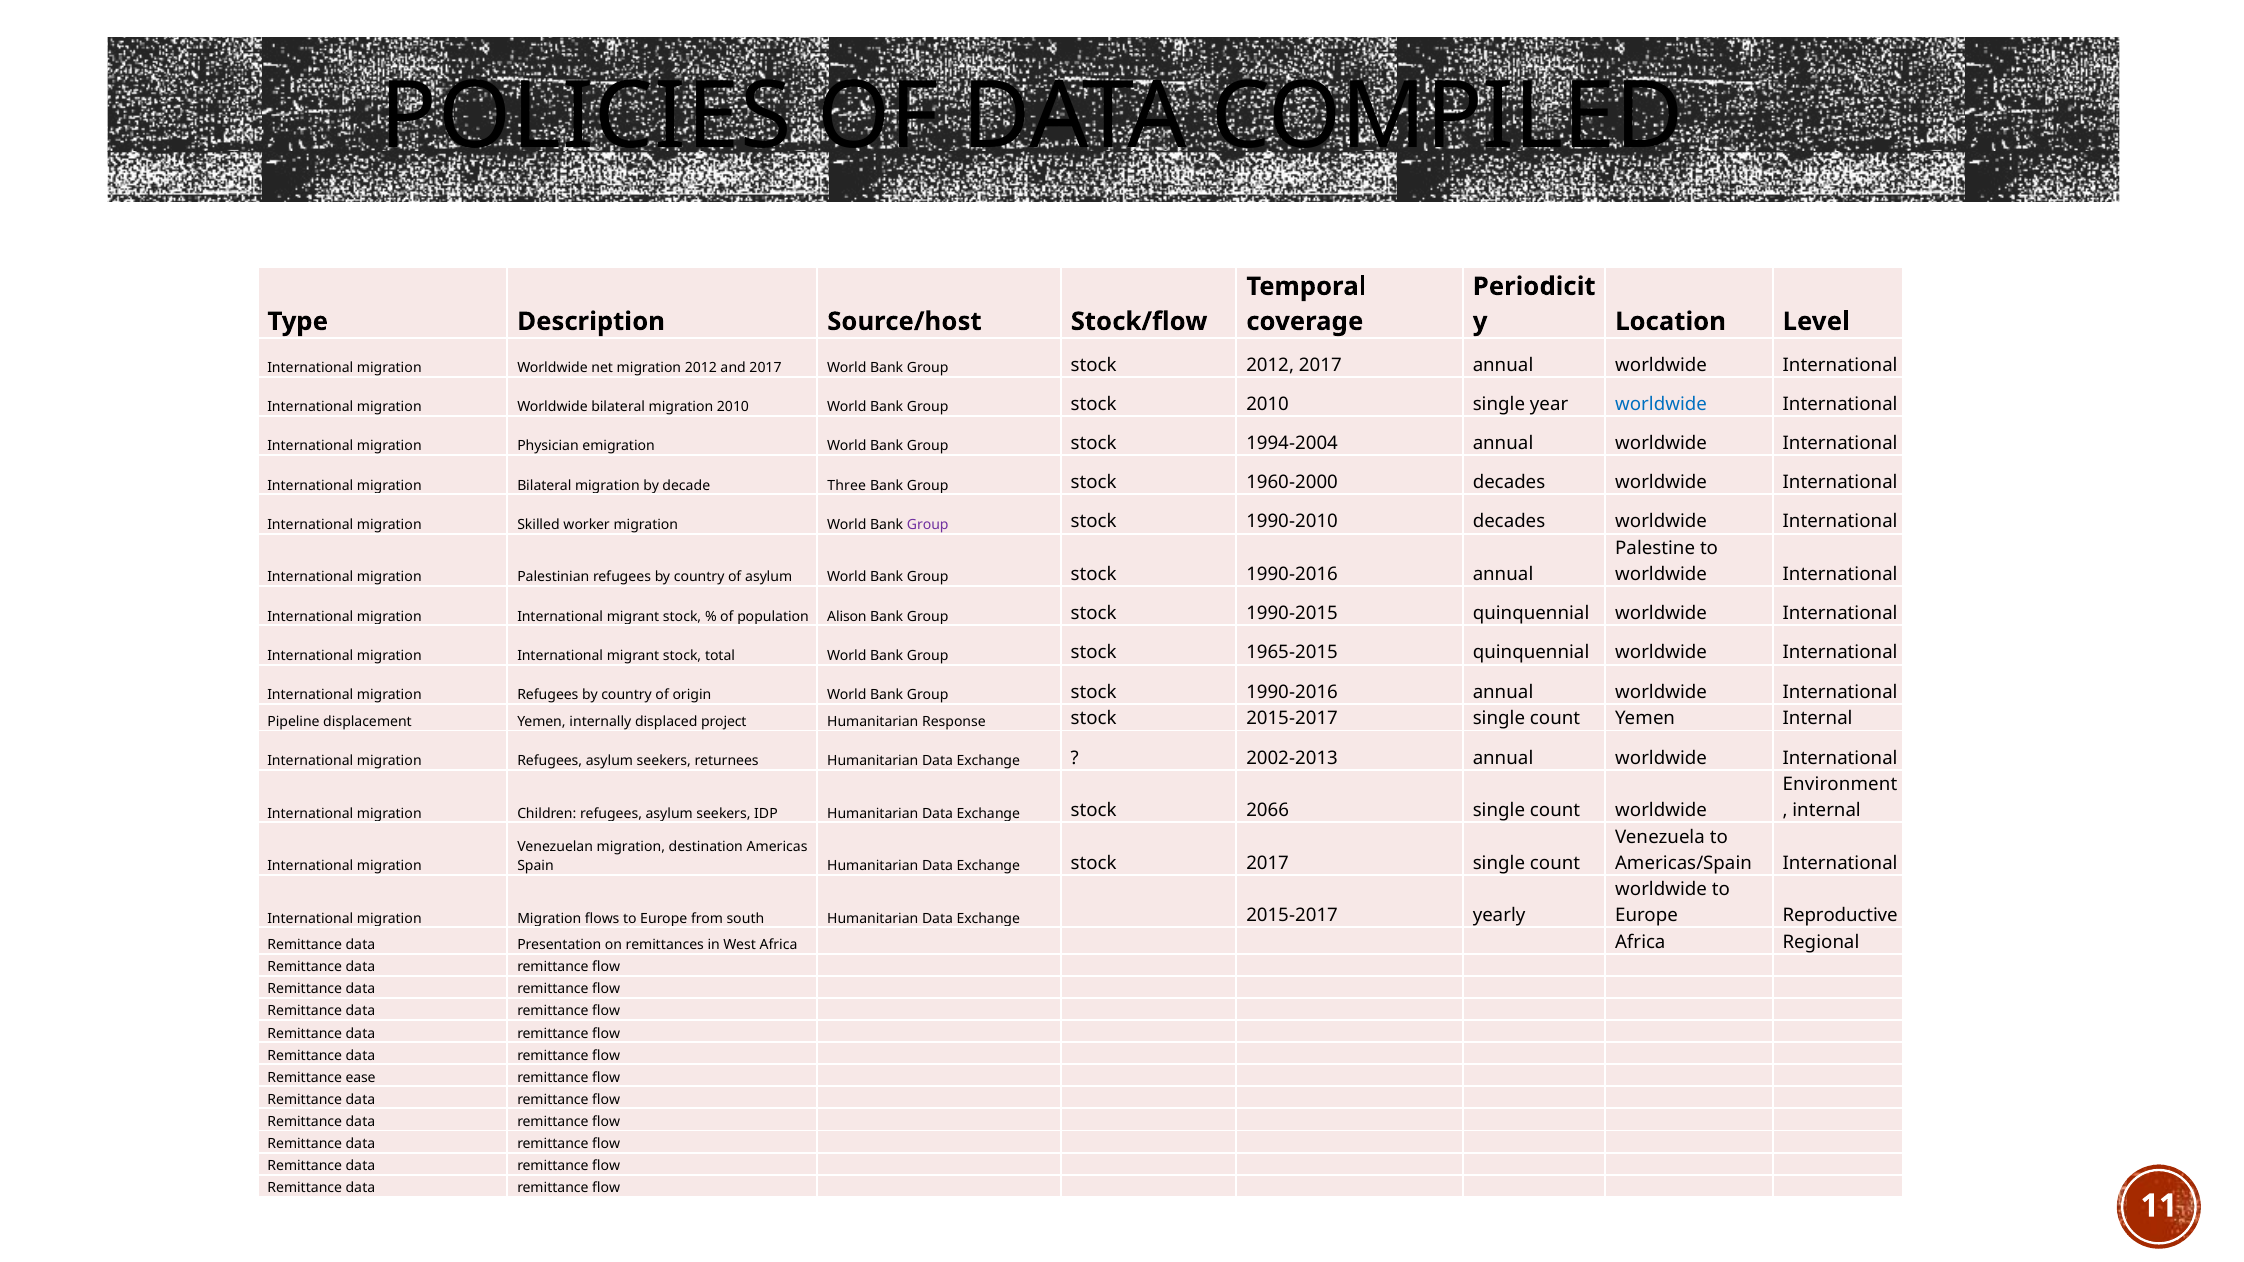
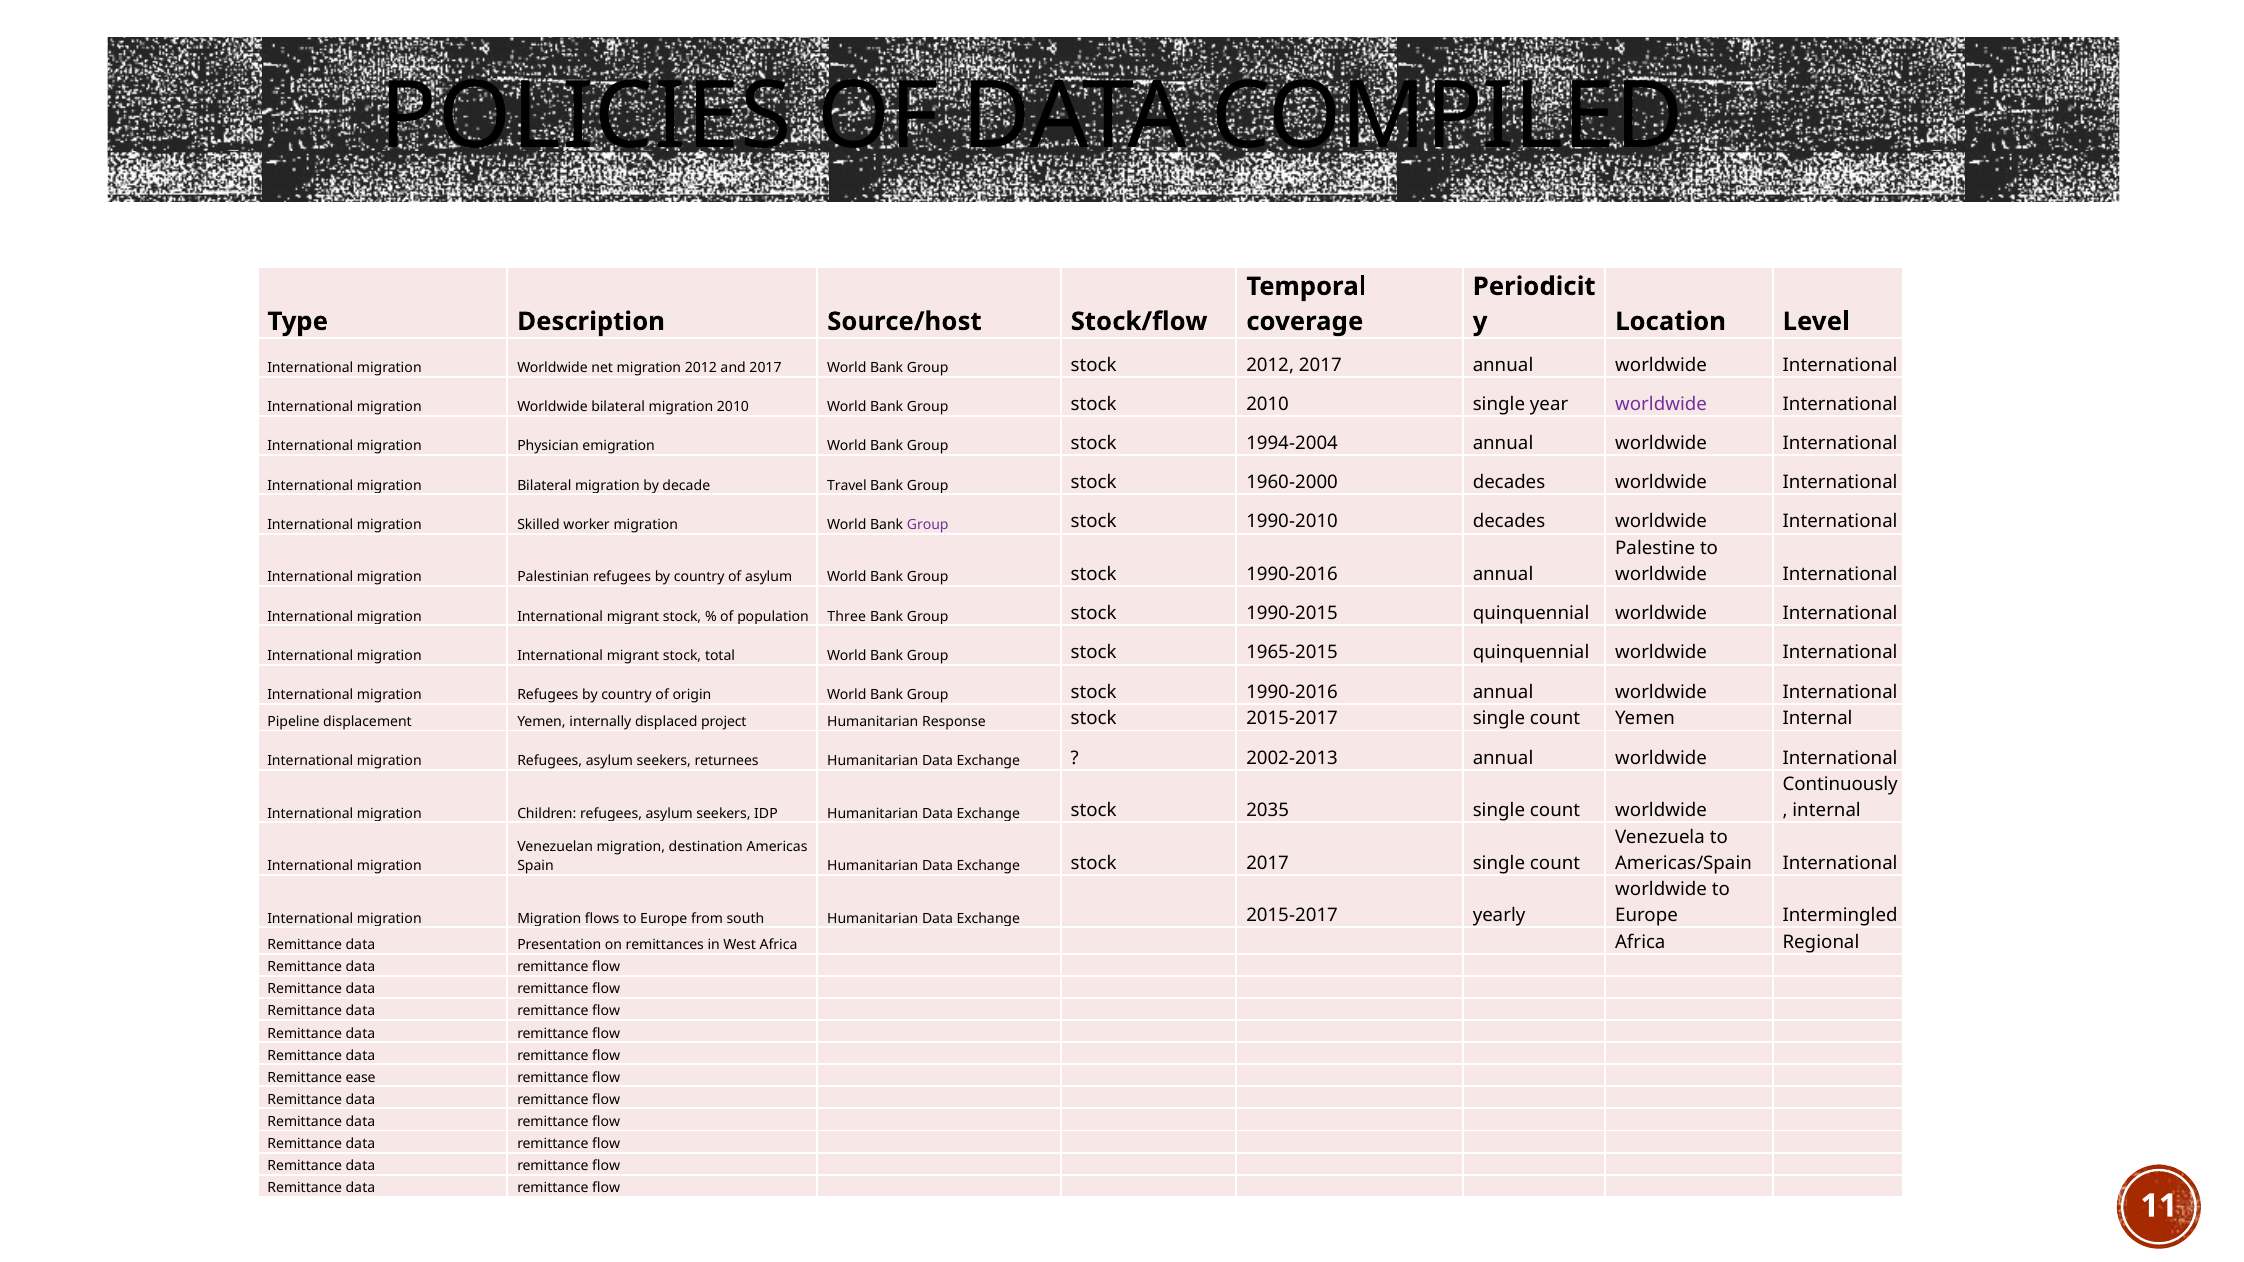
worldwide colour: blue -> purple (1661, 404)
Three: Three -> Travel (847, 486)
Alison: Alison -> Three (847, 617)
Environment: Environment -> Continuously (1840, 785)
2066: 2066 -> 2035 (1268, 811)
Reproductive: Reproductive -> Intermingled (1840, 916)
